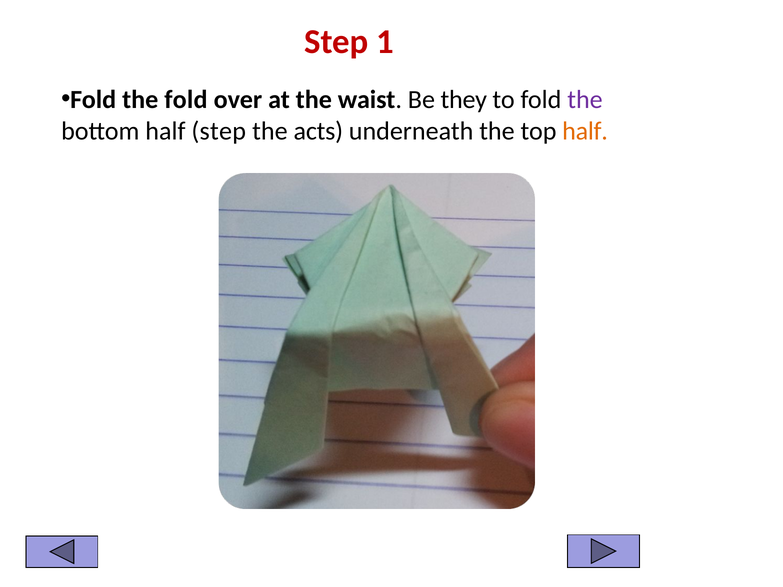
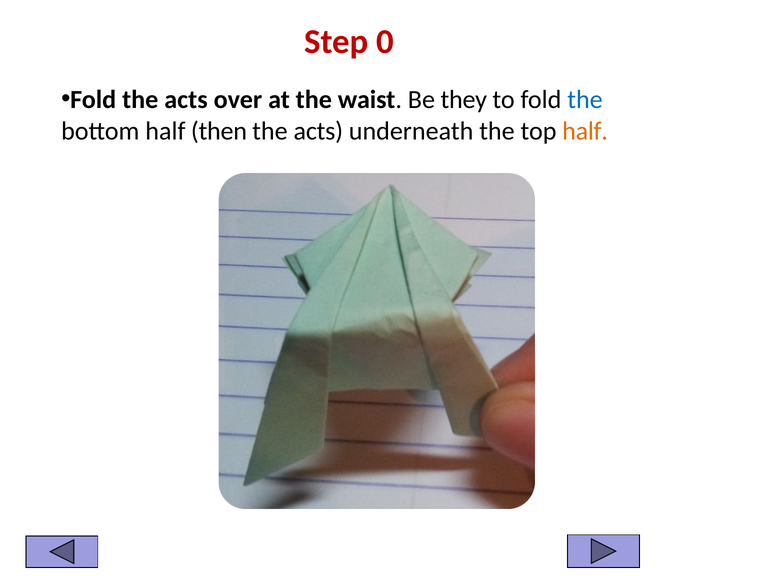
1: 1 -> 0 (385, 42)
Fold the fold: fold -> acts (186, 100)
the colour: purple -> blue (585, 100)
half step: step -> then (219, 131)
